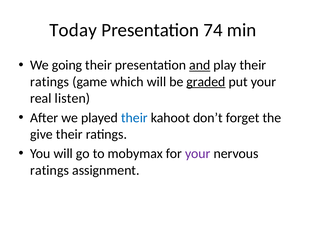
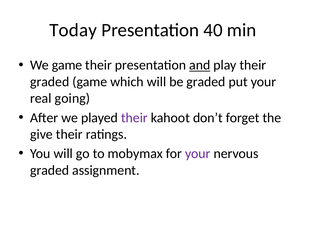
74: 74 -> 40 (213, 30)
We going: going -> game (67, 65)
ratings: ratings -> graded (50, 82)
graded underline: present -> none (206, 82)
listen: listen -> going (72, 98)
their colour: blue -> purple (134, 117)
ratings: ratings -> graded (50, 170)
